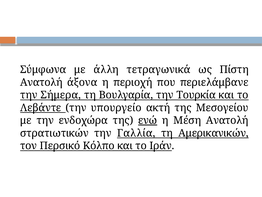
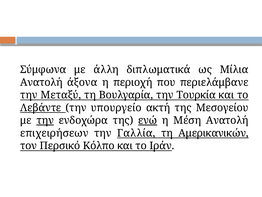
τετραγωνικά: τετραγωνικά -> διπλωματικά (158, 69)
Πίστη: Πίστη -> Μίλια (234, 69)
Σήμερα: Σήμερα -> Μεταξύ (61, 95)
την underline: none -> present (45, 120)
στρατιωτικών: στρατιωτικών -> επιχειρήσεων (54, 133)
